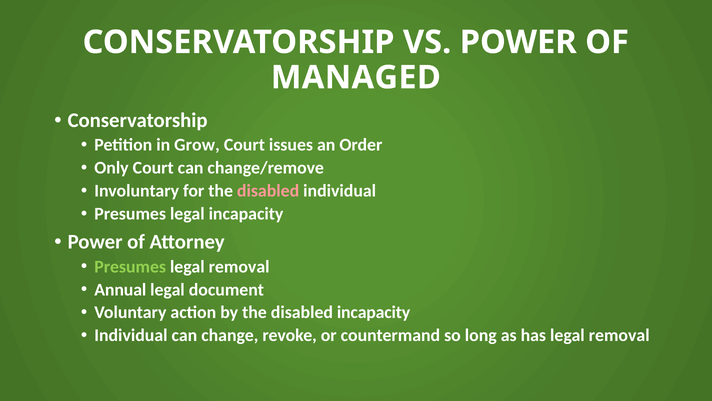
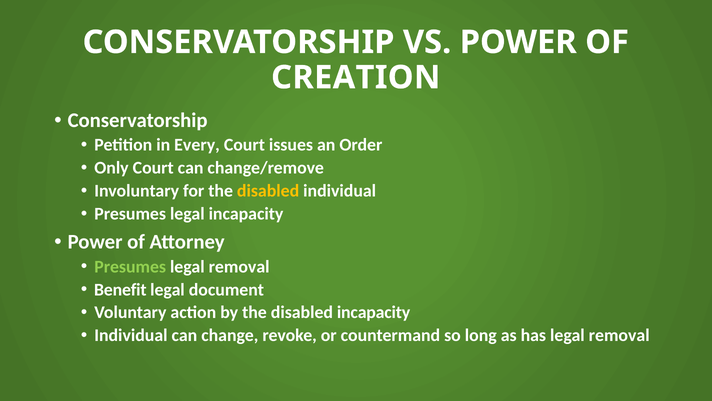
MANAGED: MANAGED -> CREATION (356, 77)
Grow: Grow -> Every (197, 145)
disabled colour: pink -> yellow (268, 191)
Annual: Annual -> Benefit (120, 289)
